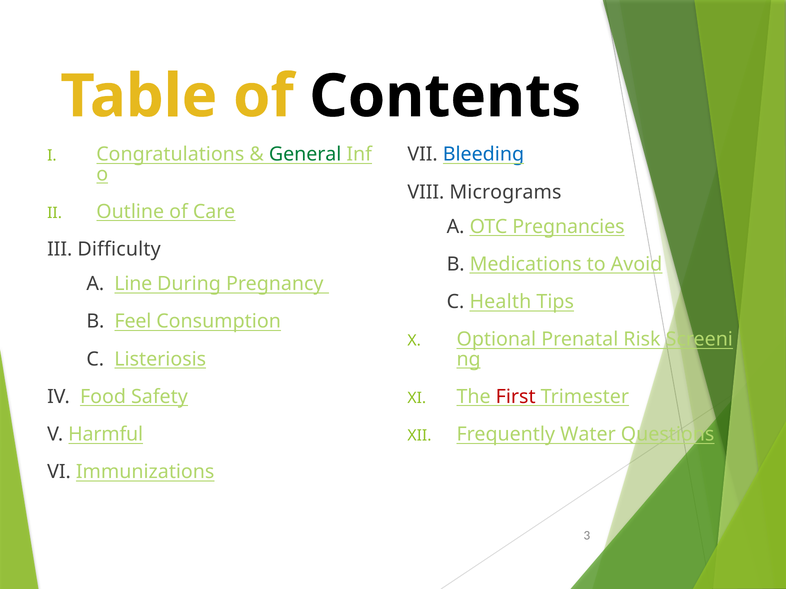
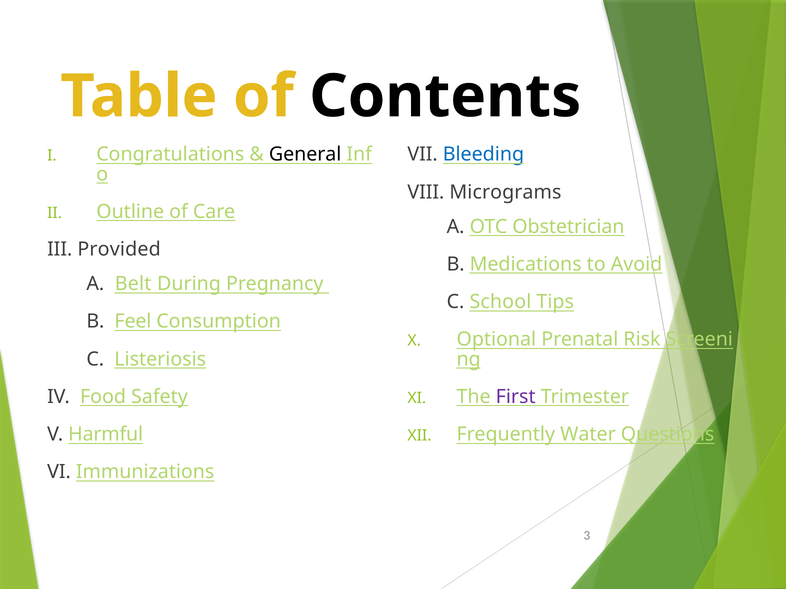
General colour: green -> black (305, 155)
Pregnancies: Pregnancies -> Obstetrician (568, 227)
Difficulty: Difficulty -> Provided (119, 250)
Line: Line -> Belt (133, 284)
Health: Health -> School (500, 302)
First colour: red -> purple (516, 397)
